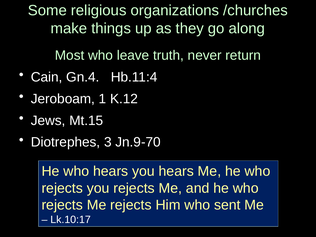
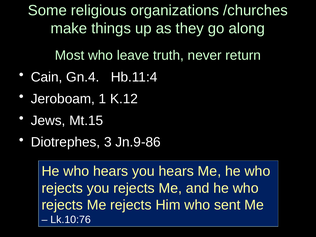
Jn.9-70: Jn.9-70 -> Jn.9-86 (138, 142)
Lk.10:17: Lk.10:17 -> Lk.10:76 (71, 220)
